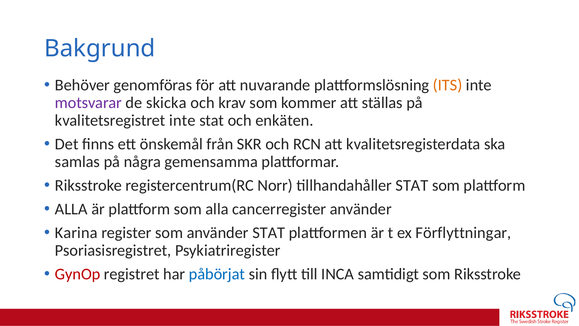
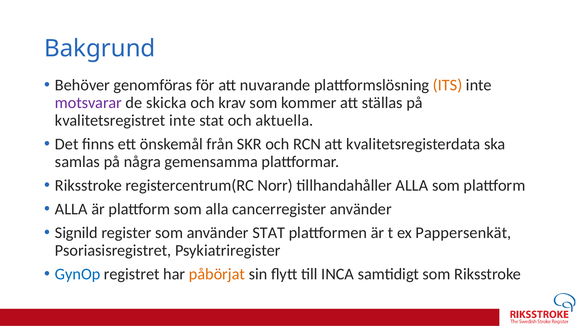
enkäten: enkäten -> aktuella (284, 120)
tillhandahåller STAT: STAT -> ALLA (412, 185)
Karina: Karina -> Signild (76, 232)
Förflyttningar: Förflyttningar -> Pappersenkät (463, 232)
GynOp colour: red -> blue (78, 274)
påbörjat colour: blue -> orange (217, 274)
